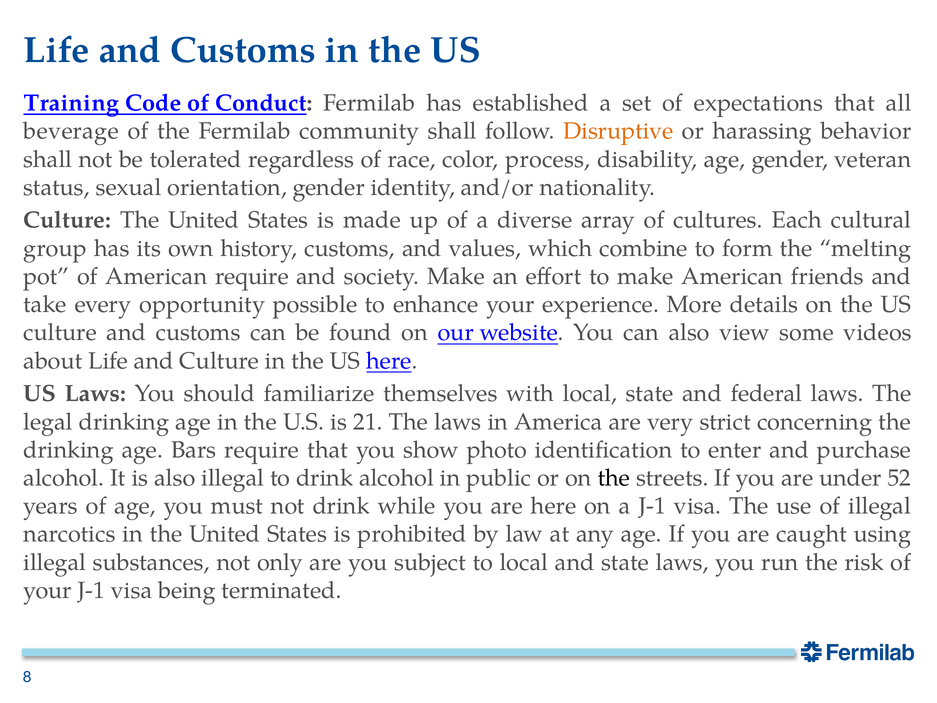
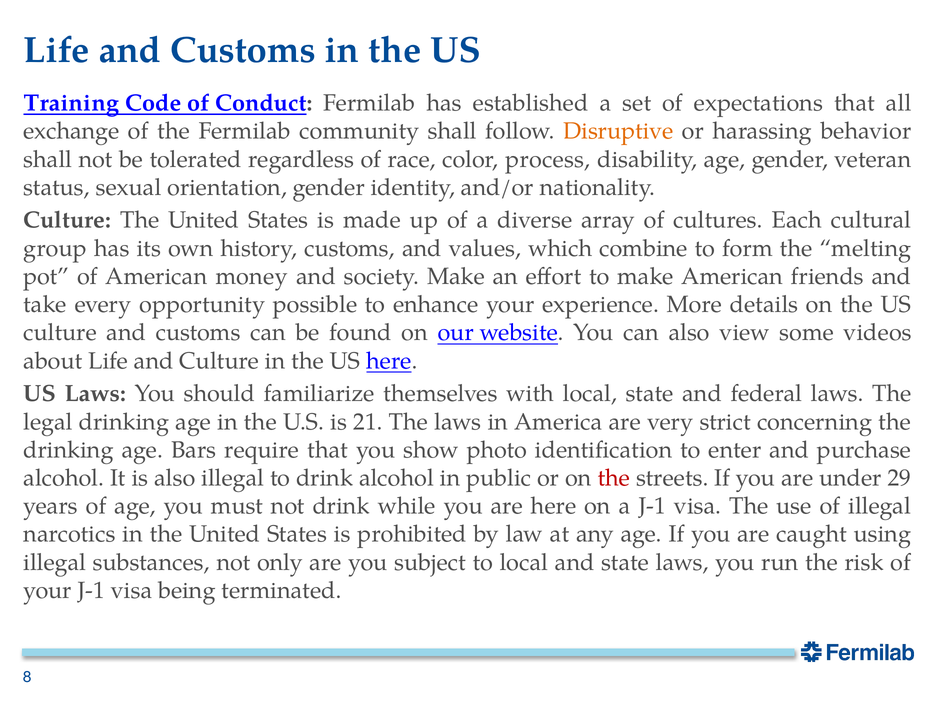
beverage: beverage -> exchange (71, 131)
American require: require -> money (252, 276)
the colour: black -> red (614, 478)
52: 52 -> 29 (899, 478)
